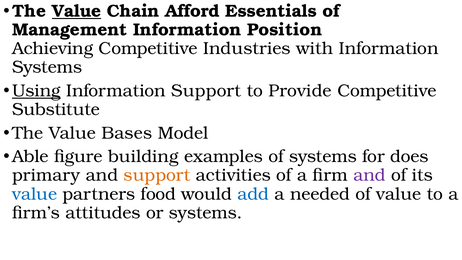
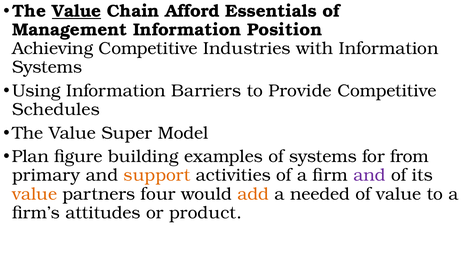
Using underline: present -> none (36, 91)
Information Support: Support -> Barriers (206, 91)
Substitute: Substitute -> Schedules (56, 109)
Bases: Bases -> Super (127, 133)
Able: Able -> Plan (30, 156)
does: does -> from (409, 156)
value colour: blue -> orange (35, 194)
food: food -> four (158, 194)
add colour: blue -> orange (253, 194)
or systems: systems -> product (205, 213)
